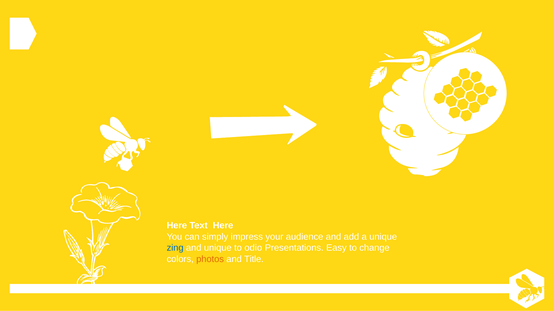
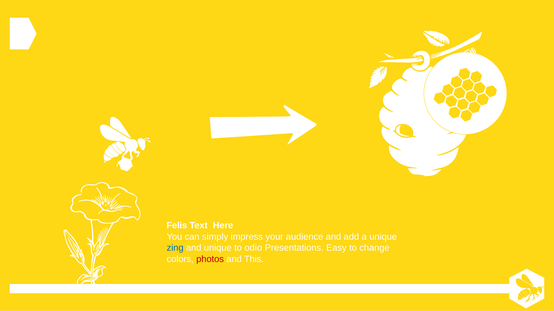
Here: Here -> Felis (177, 226)
photos colour: orange -> red (210, 260)
Title: Title -> This (254, 260)
